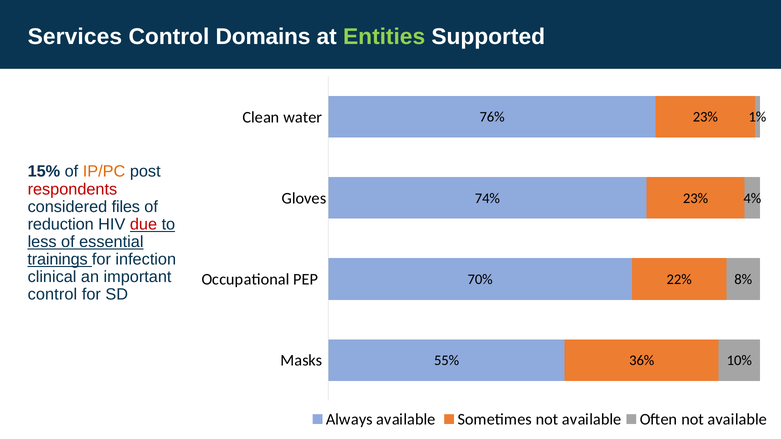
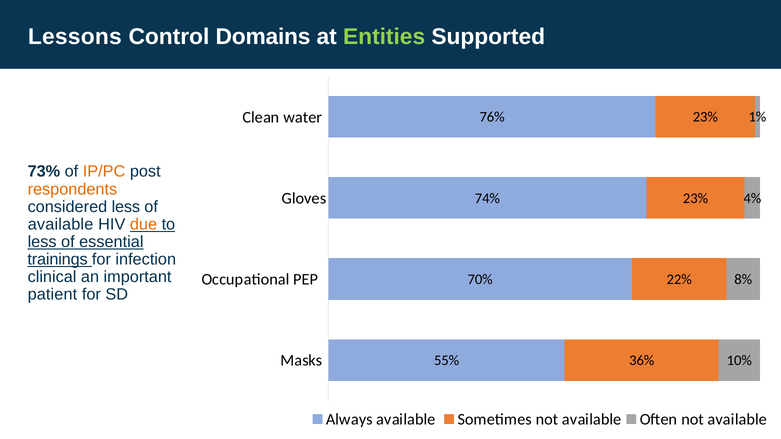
Services: Services -> Lessons (75, 37)
15%: 15% -> 73% (44, 172)
respondents colour: red -> orange (72, 189)
considered files: files -> less (126, 207)
reduction: reduction -> available (61, 224)
due colour: red -> orange (144, 224)
control: control -> patient (52, 295)
